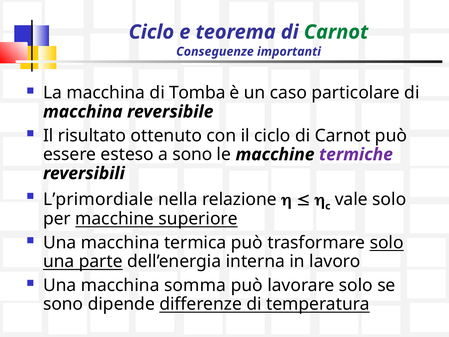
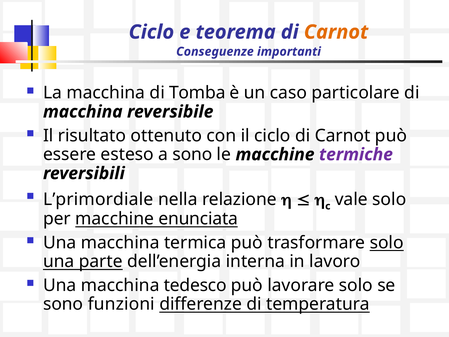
Carnot colour: green -> orange (336, 32)
superiore: superiore -> enunciata (198, 219)
somma: somma -> tedesco (195, 285)
dipende: dipende -> funzioni (121, 304)
